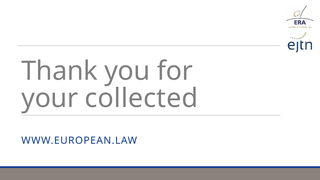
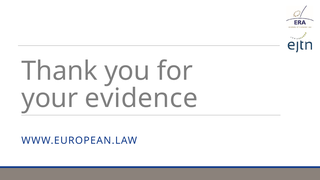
collected: collected -> evidence (141, 98)
